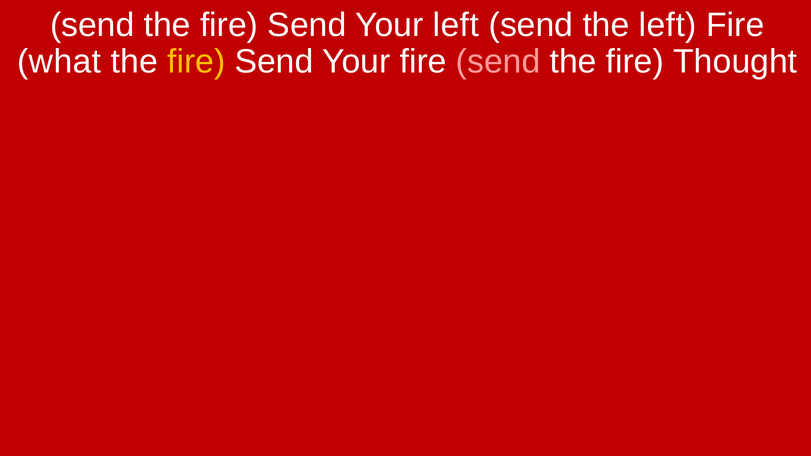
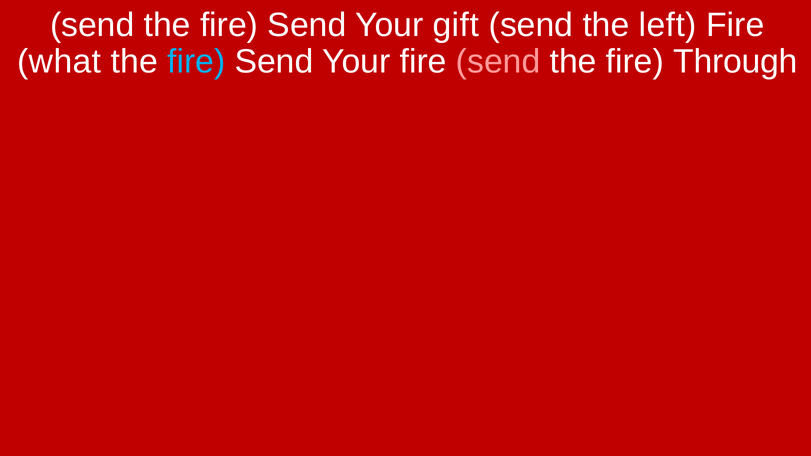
Your left: left -> gift (456, 25)
fire colour: yellow -> light blue (196, 62)
Thought: Thought -> Through (735, 62)
